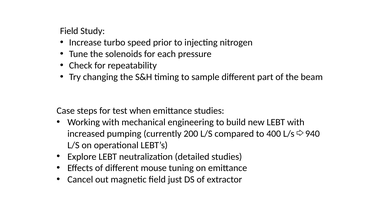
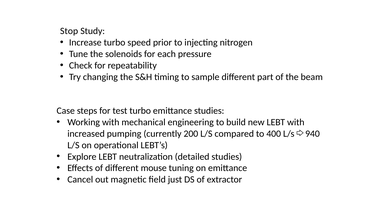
Field: Field -> Stop (69, 31)
test when: when -> turbo (140, 111)
